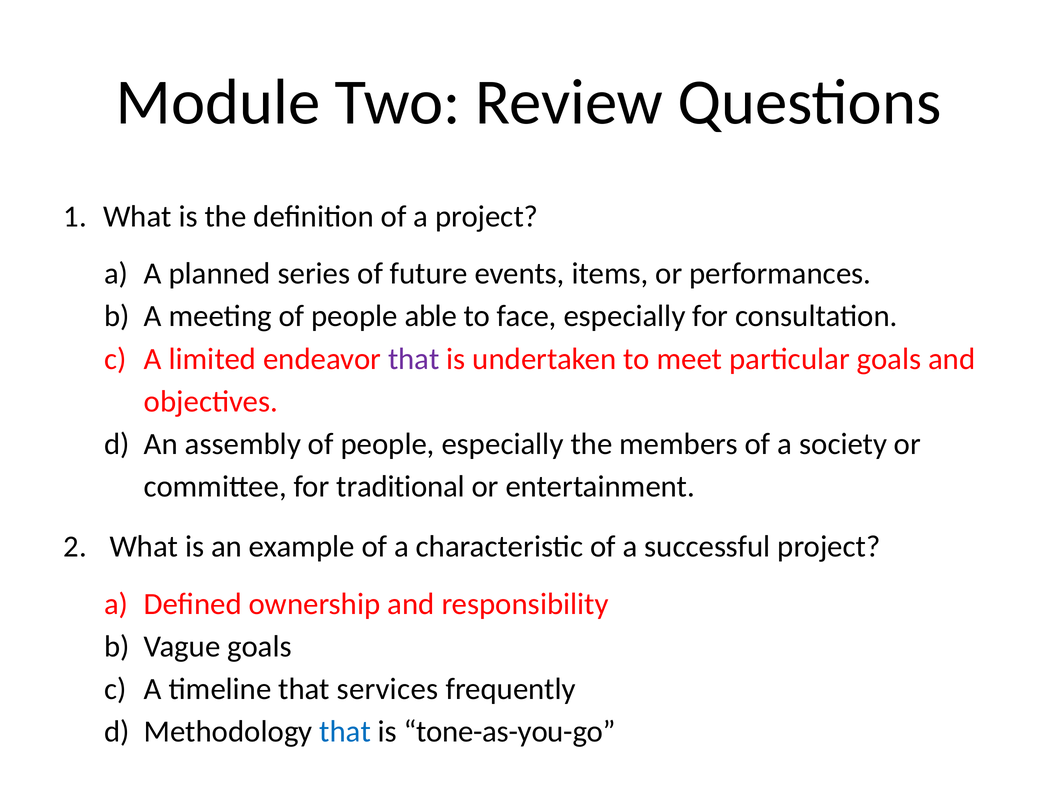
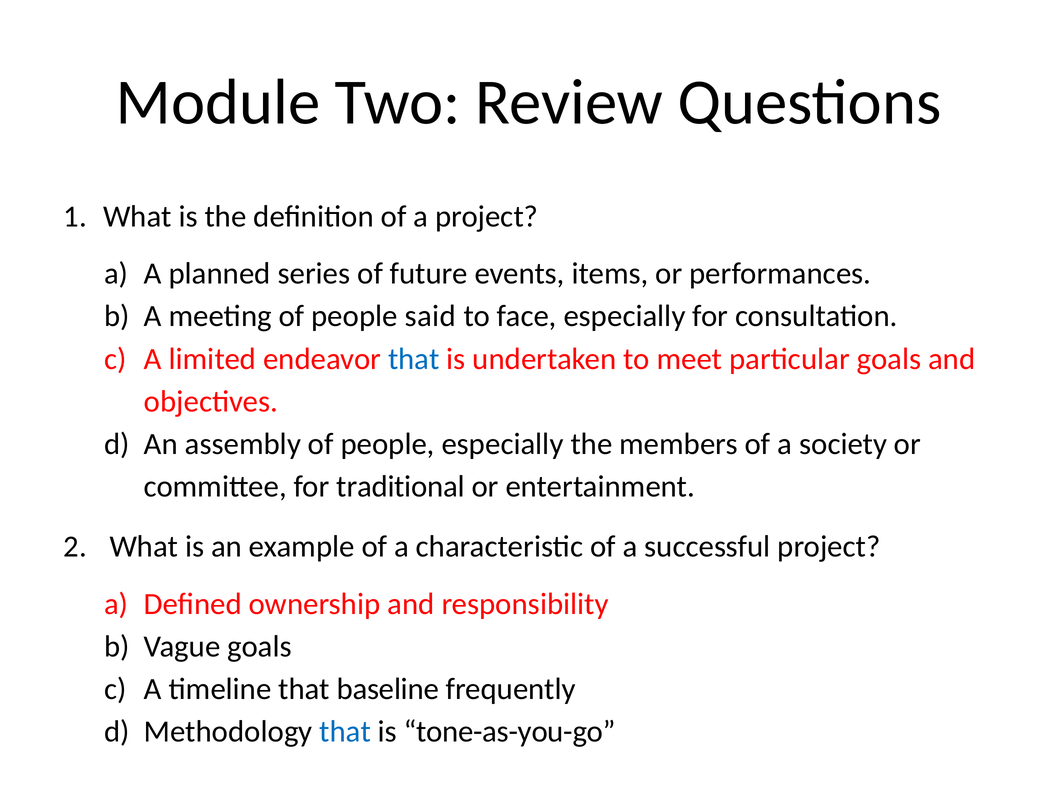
able: able -> said (431, 317)
that colour: purple -> blue (414, 359)
services: services -> baseline (388, 689)
